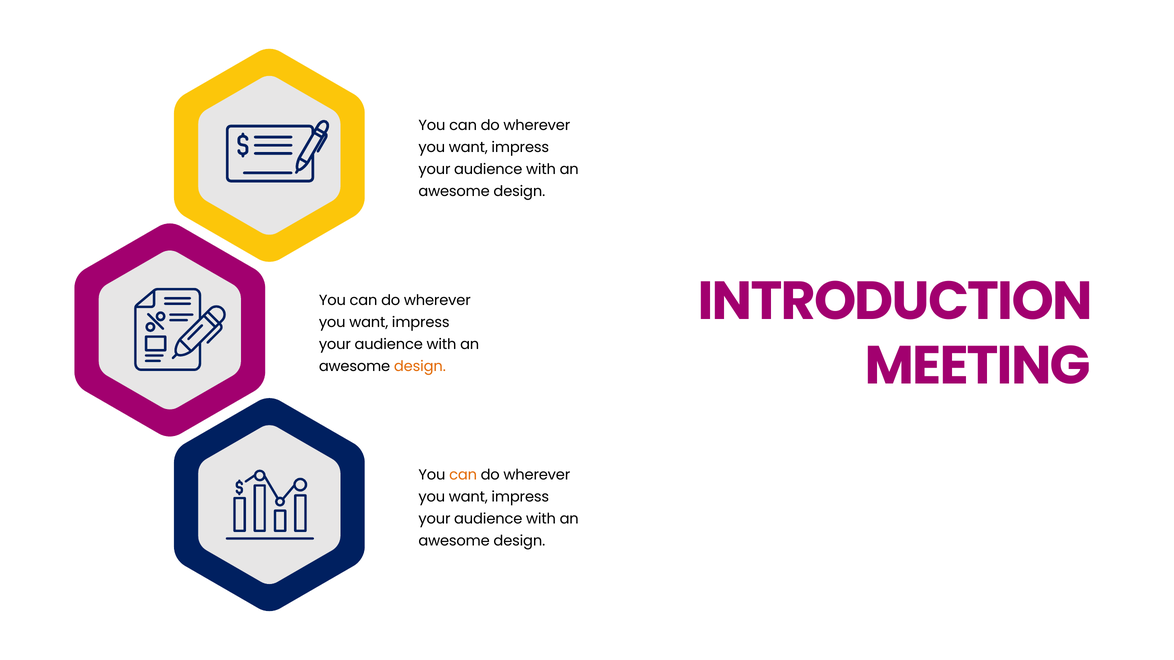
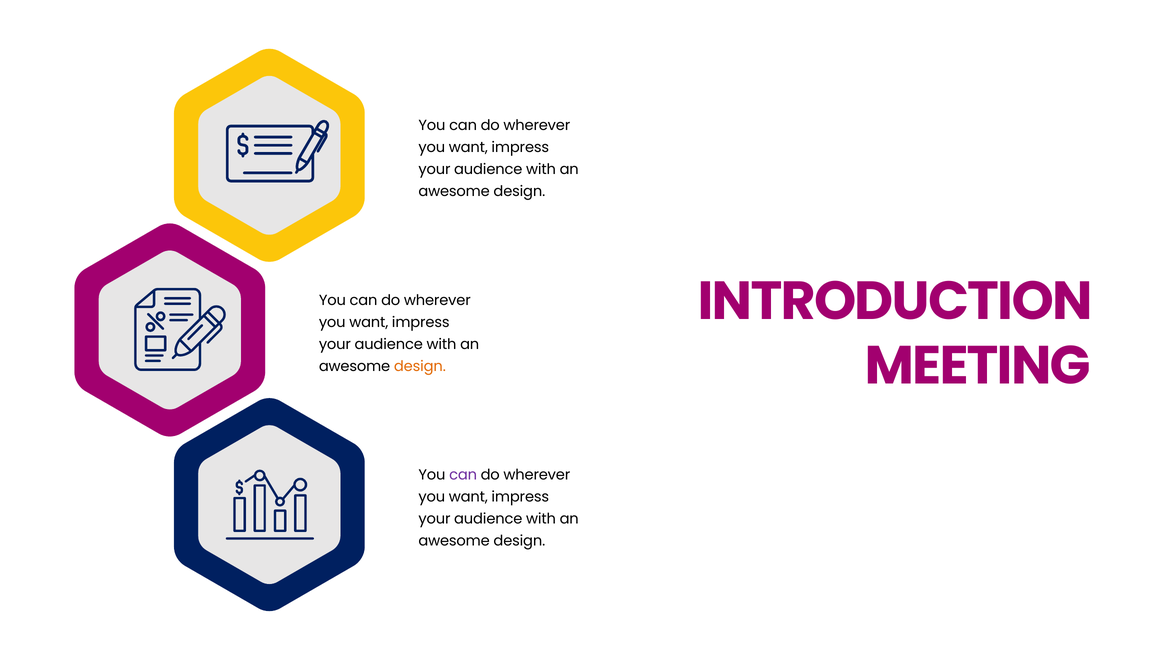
can colour: orange -> purple (463, 475)
